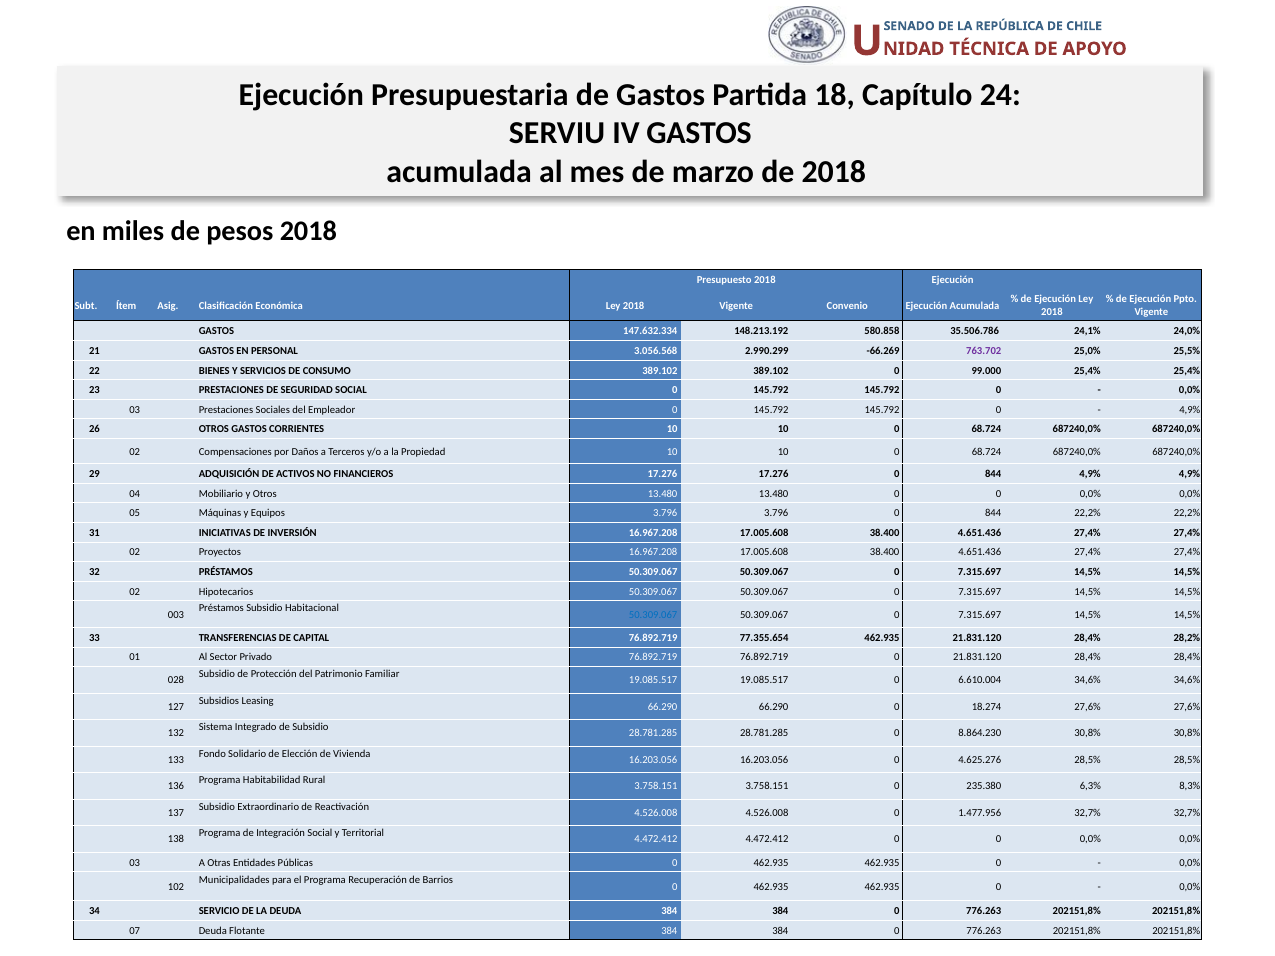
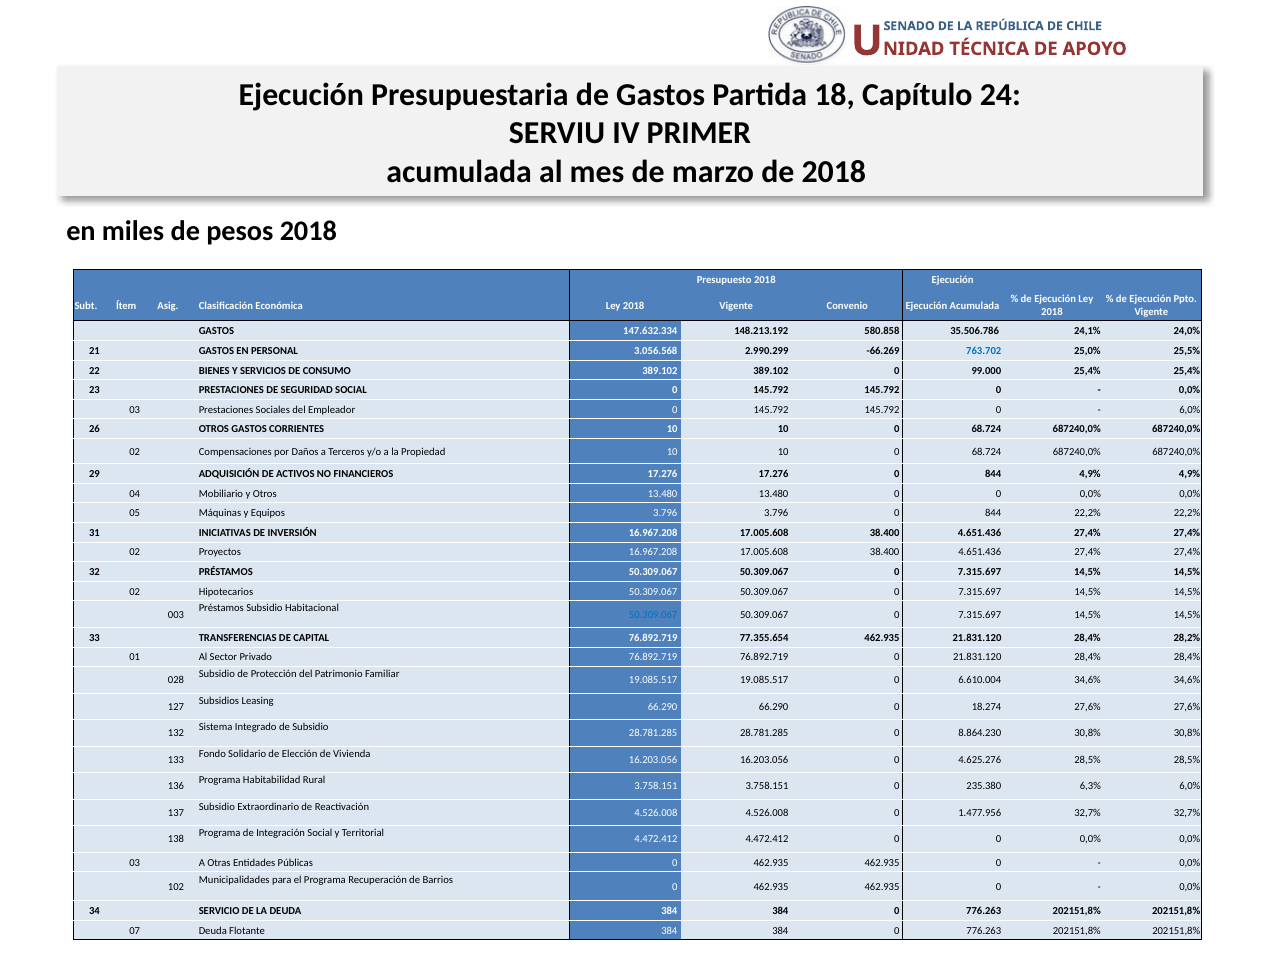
IV GASTOS: GASTOS -> PRIMER (699, 133)
763.702 colour: purple -> blue (984, 351)
4,9%: 4,9% -> 6,0% (1190, 410)
6,3% 8,3%: 8,3% -> 6,0% (1190, 787)
